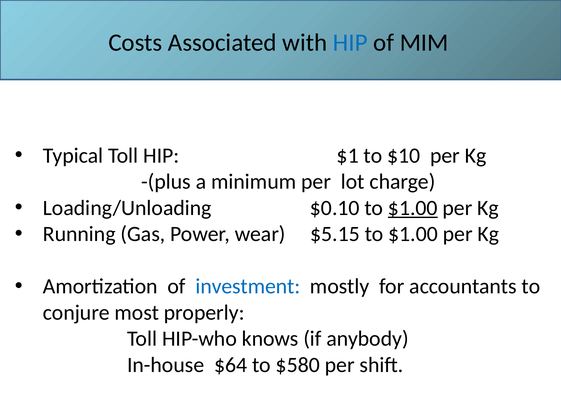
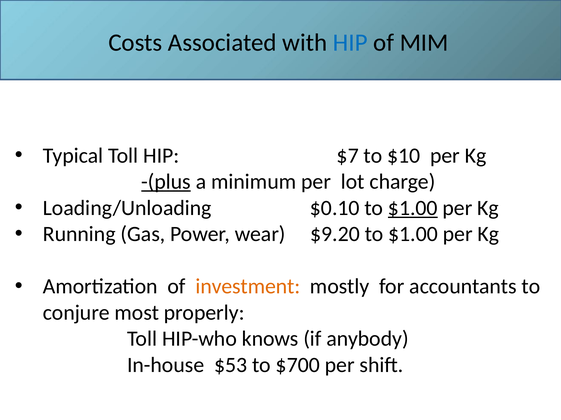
$1: $1 -> $7 (348, 156)
-(plus underline: none -> present (166, 182)
$5.15: $5.15 -> $9.20 (335, 234)
investment colour: blue -> orange (248, 287)
$64: $64 -> $53 (231, 365)
$580: $580 -> $700 (298, 365)
